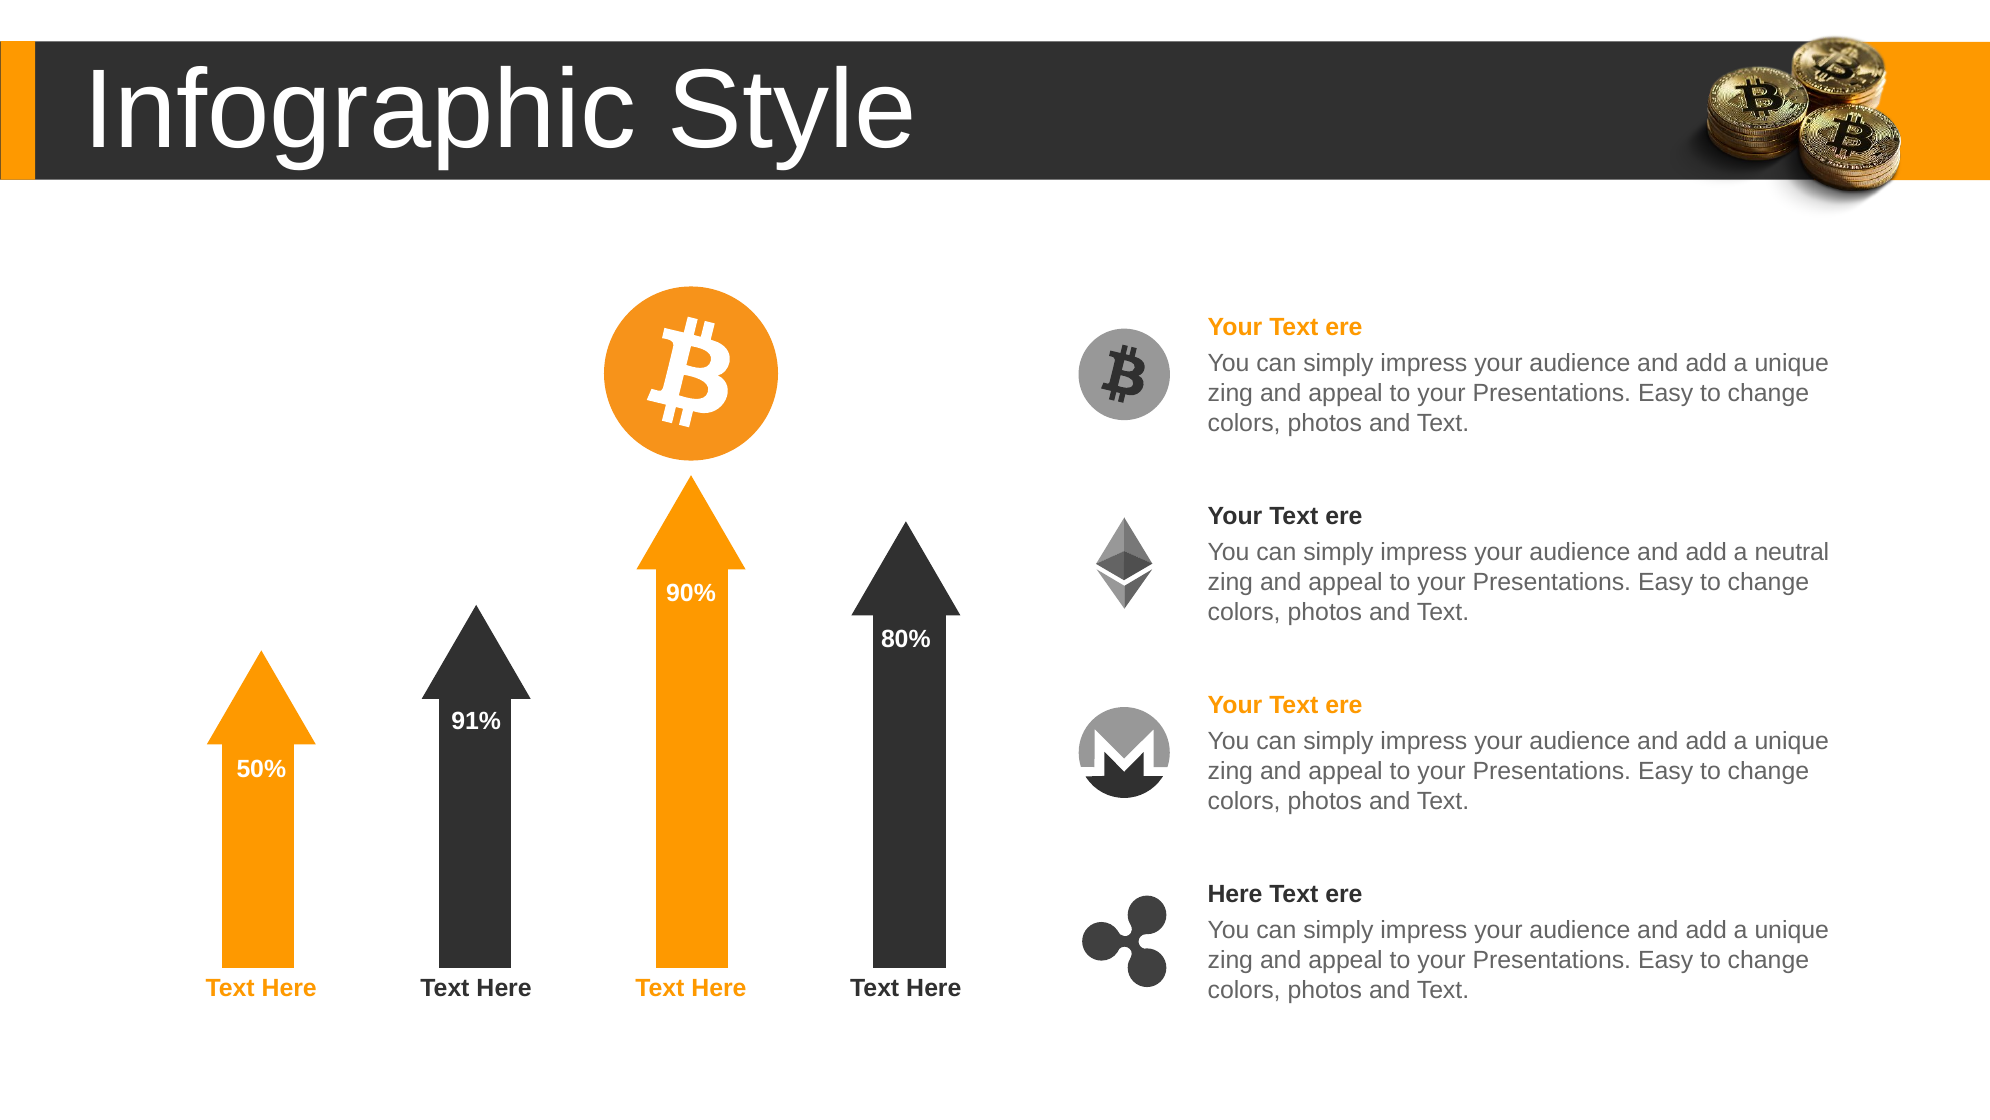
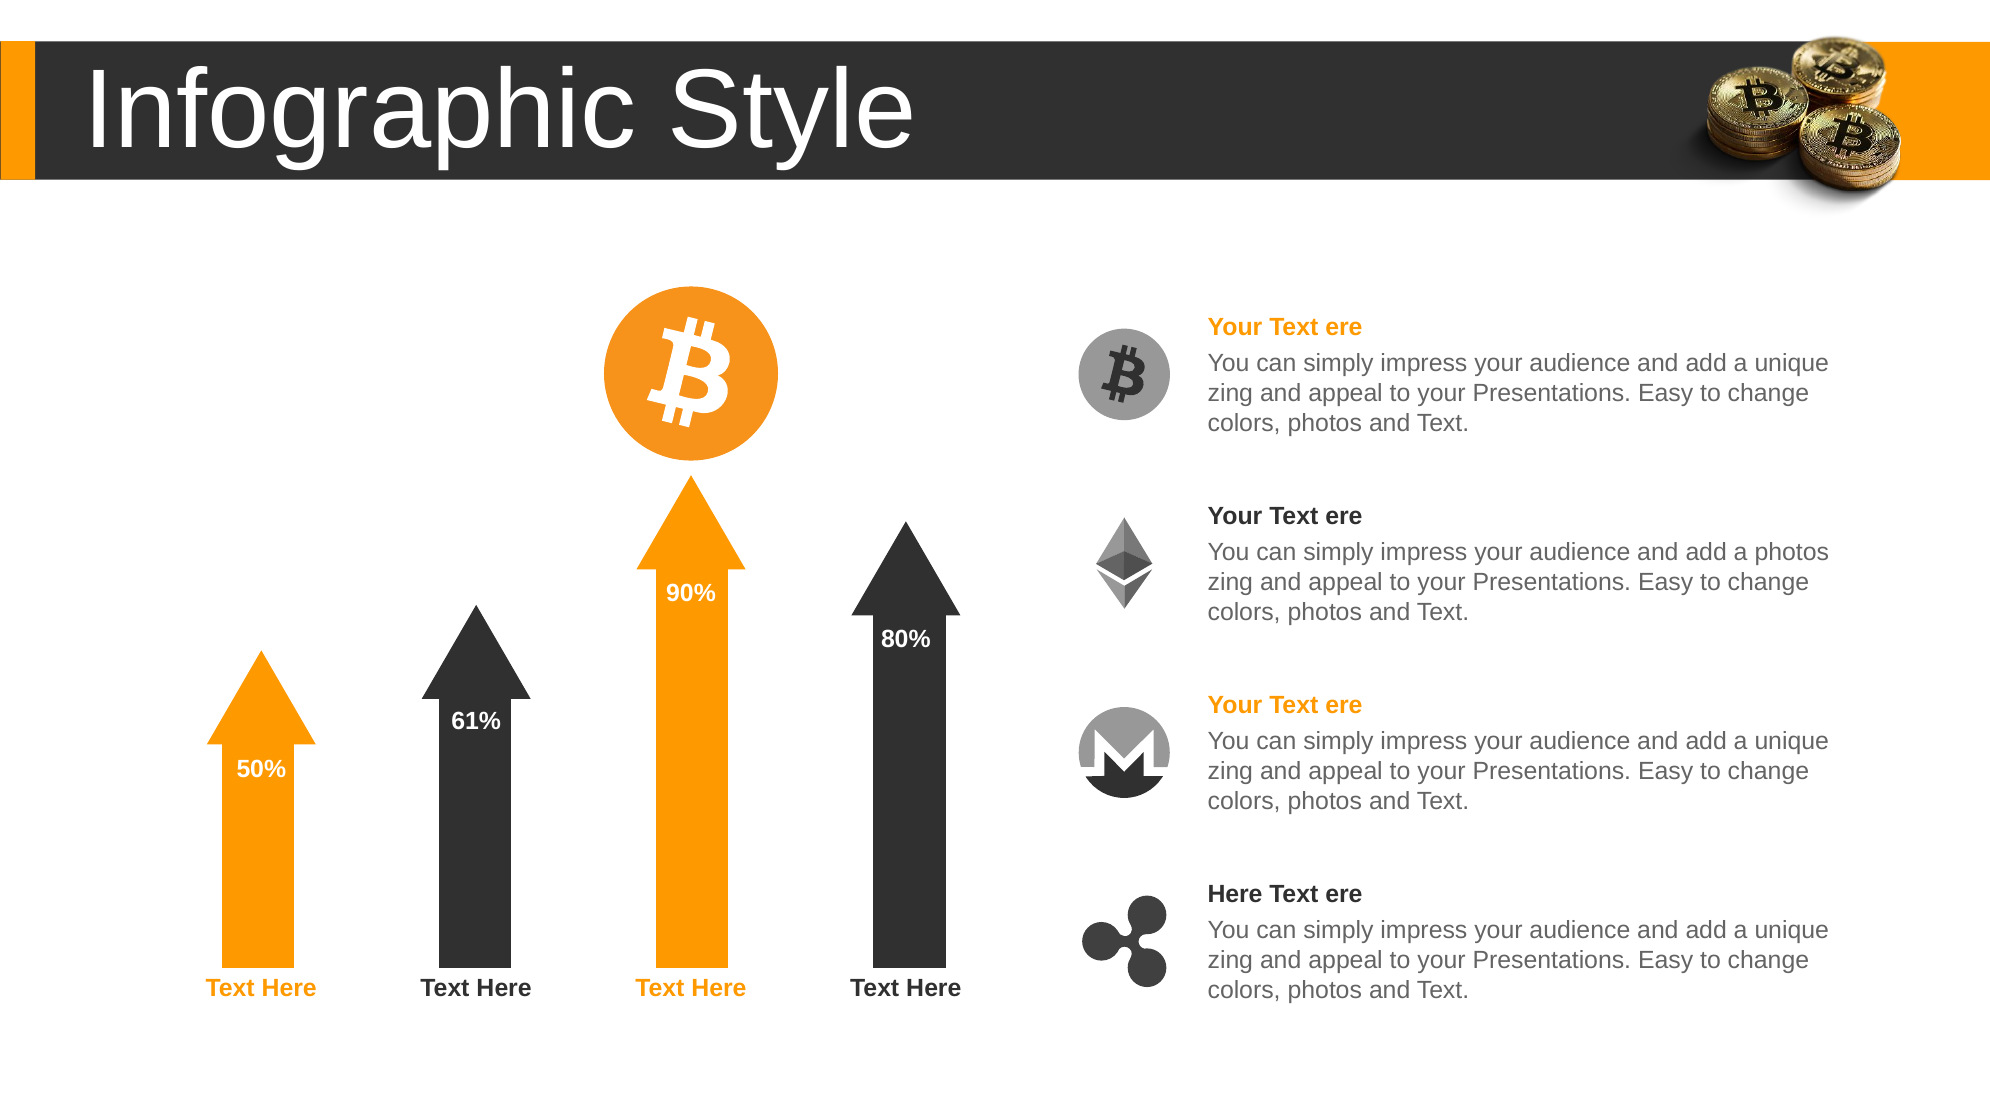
a neutral: neutral -> photos (1792, 552)
91%: 91% -> 61% (476, 721)
